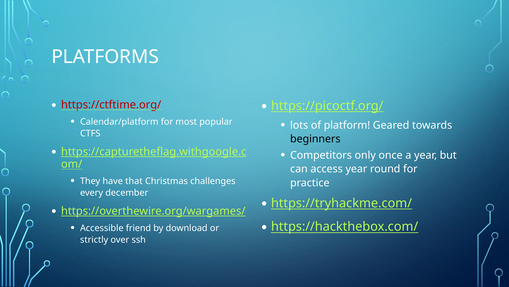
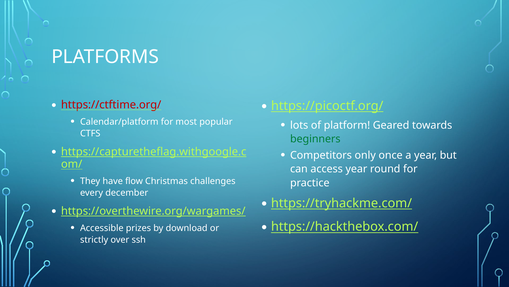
beginners colour: black -> green (315, 139)
that: that -> flow (134, 181)
friend: friend -> prizes (138, 227)
